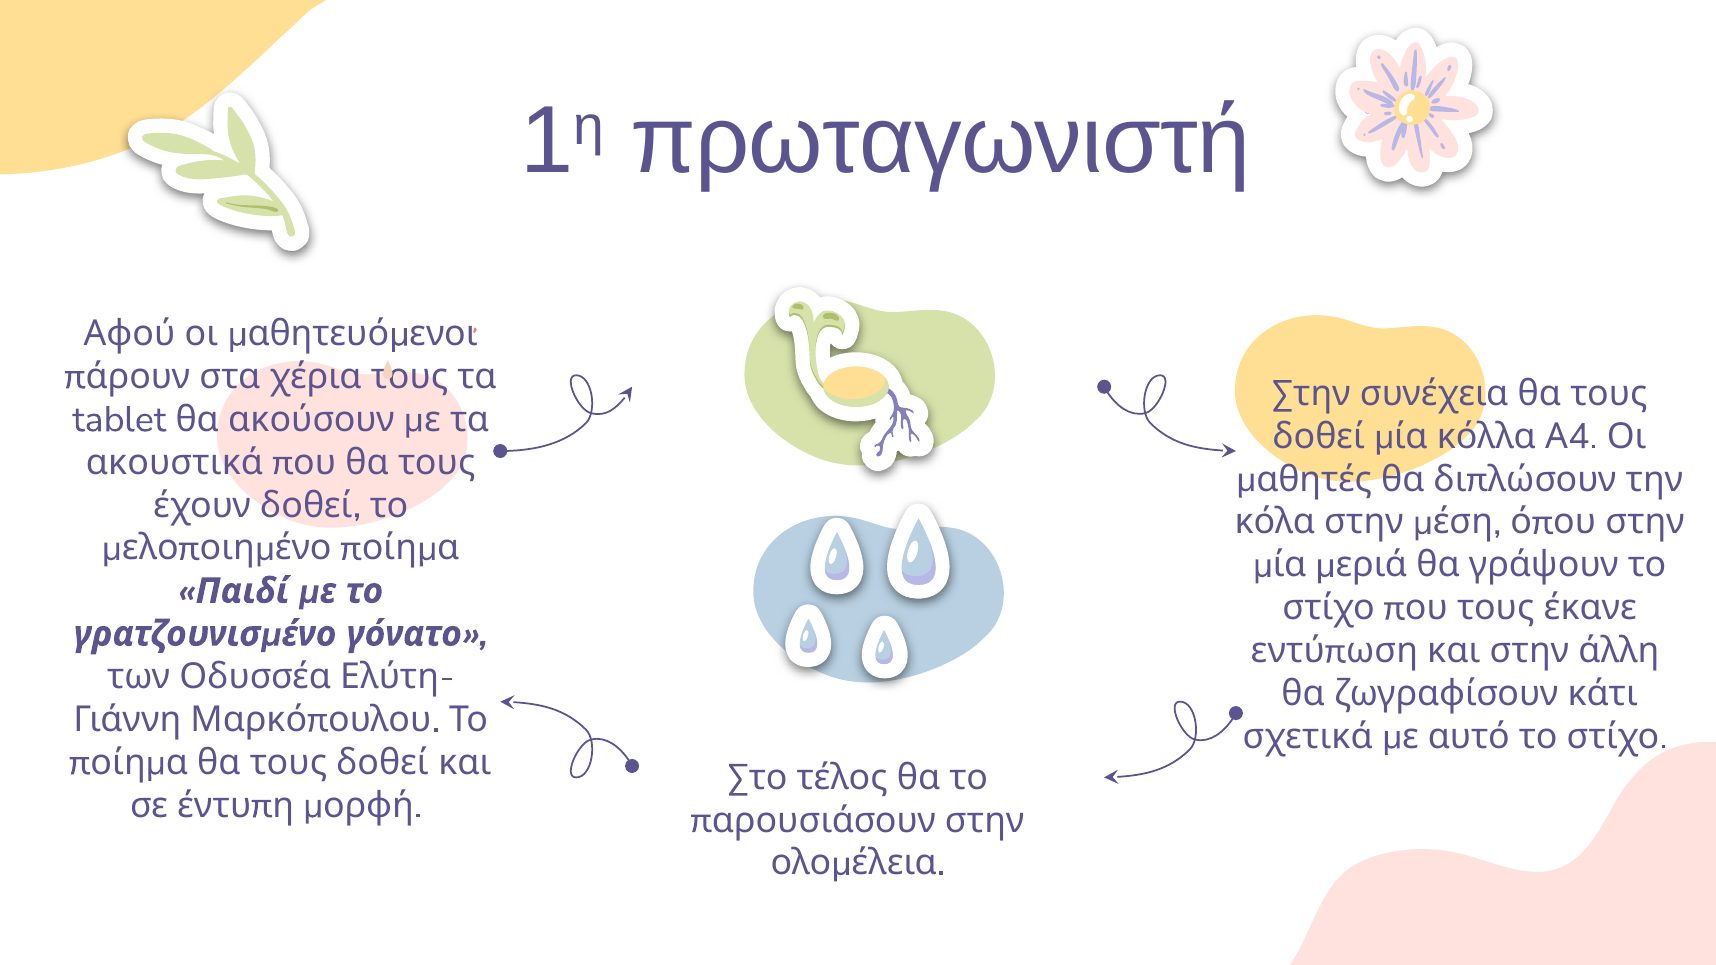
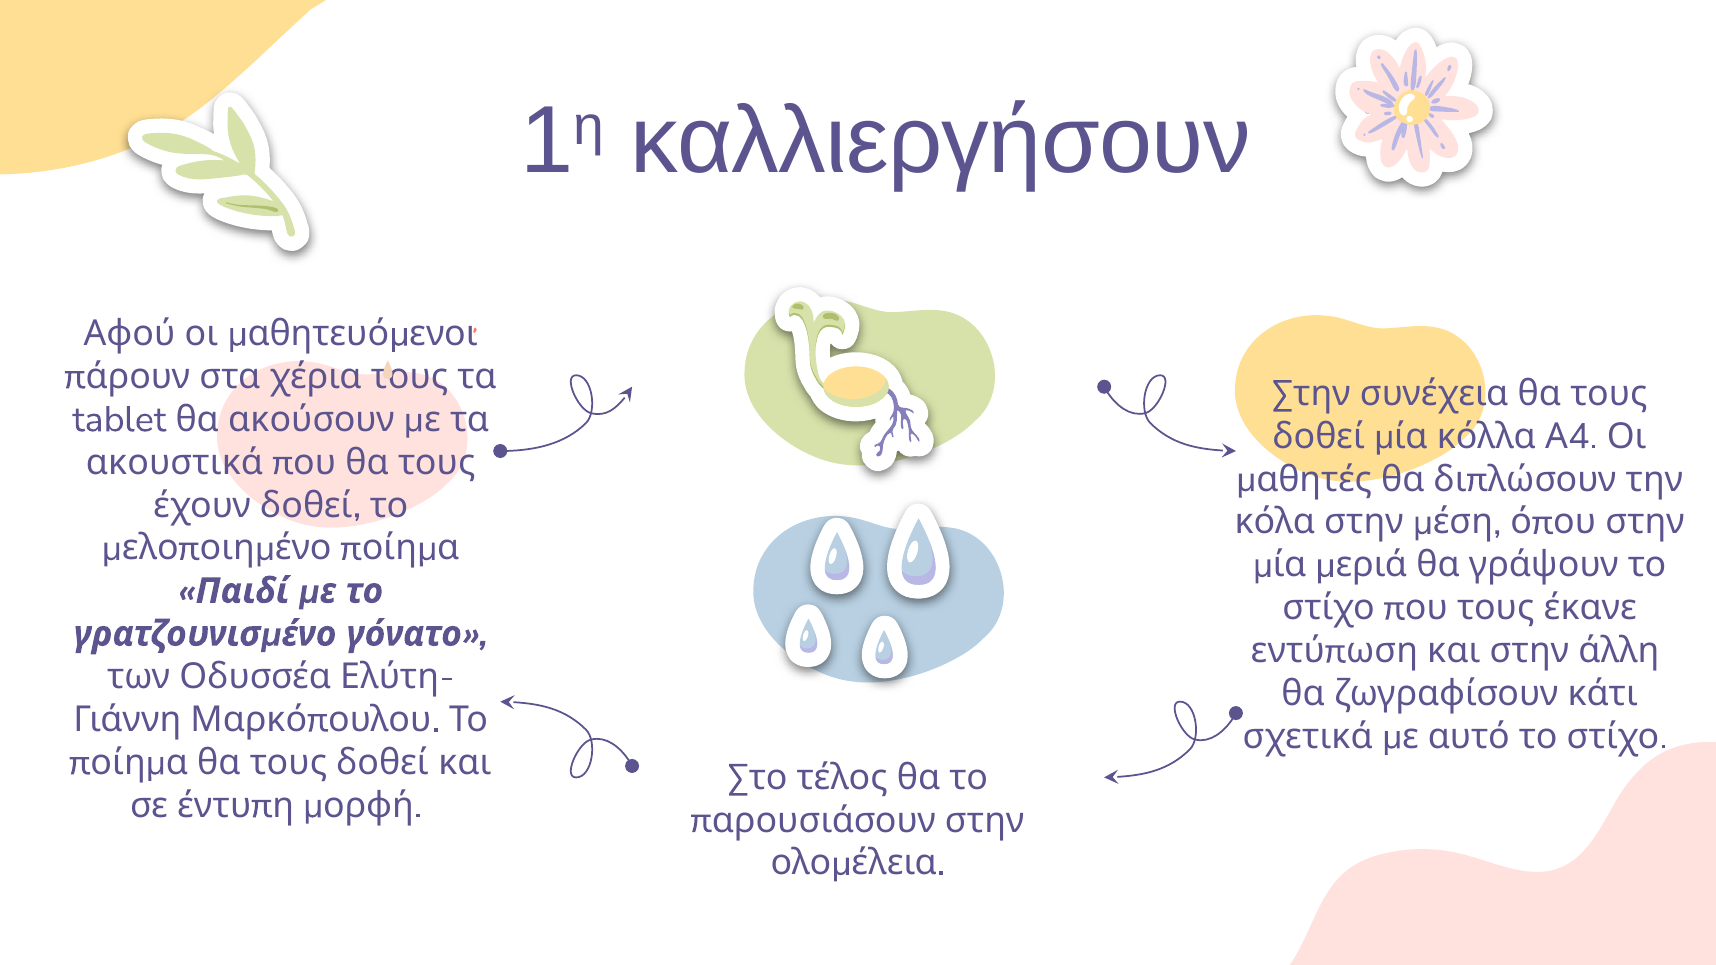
πρωταγωνιστή: πρωταγωνιστή -> καλλιεργήσουν (940, 141)
